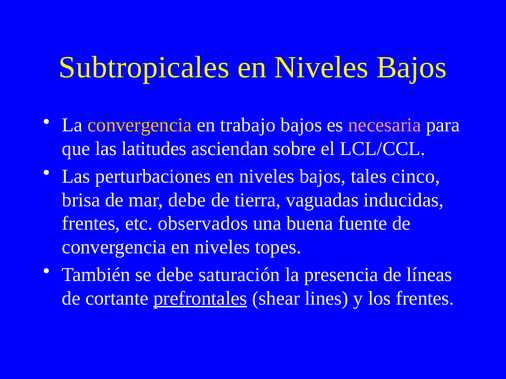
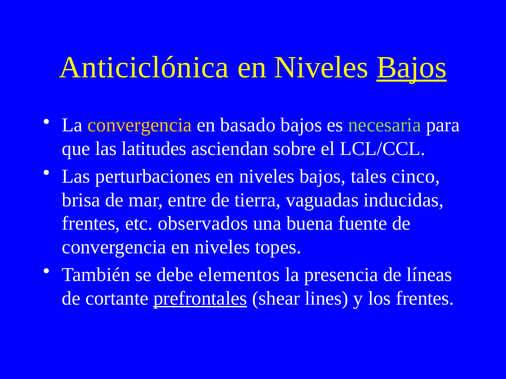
Subtropicales: Subtropicales -> Anticiclónica (144, 68)
Bajos underline: none -> present (412, 68)
trabajo: trabajo -> basado (248, 125)
necesaria colour: pink -> light green (385, 125)
mar debe: debe -> entre (187, 200)
saturación: saturación -> elementos (239, 275)
